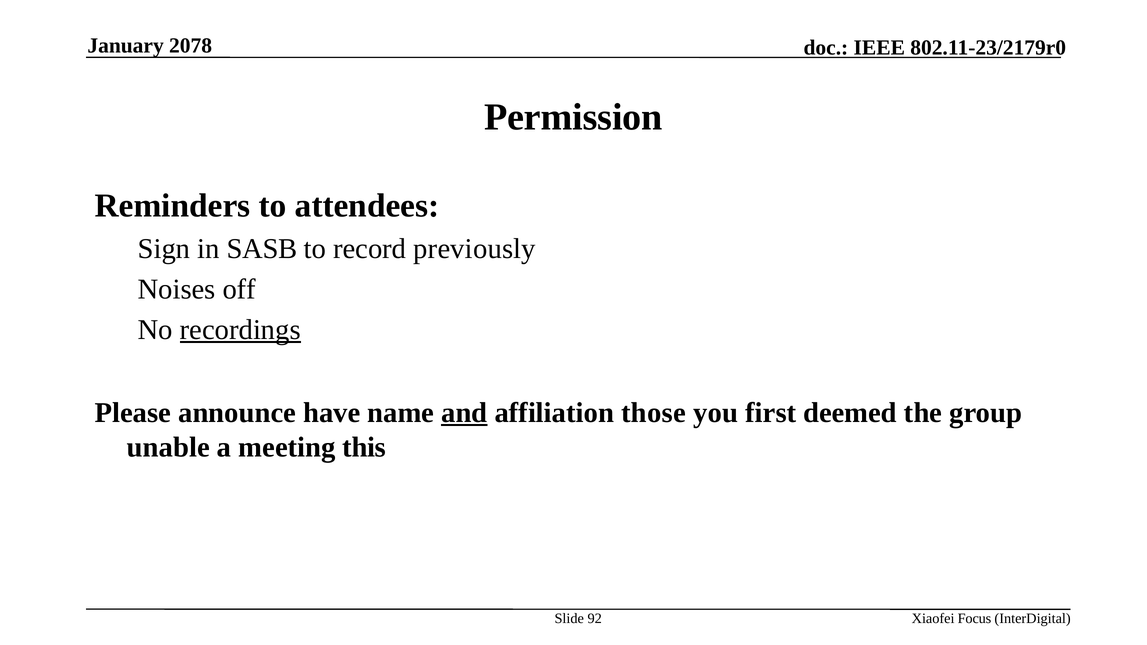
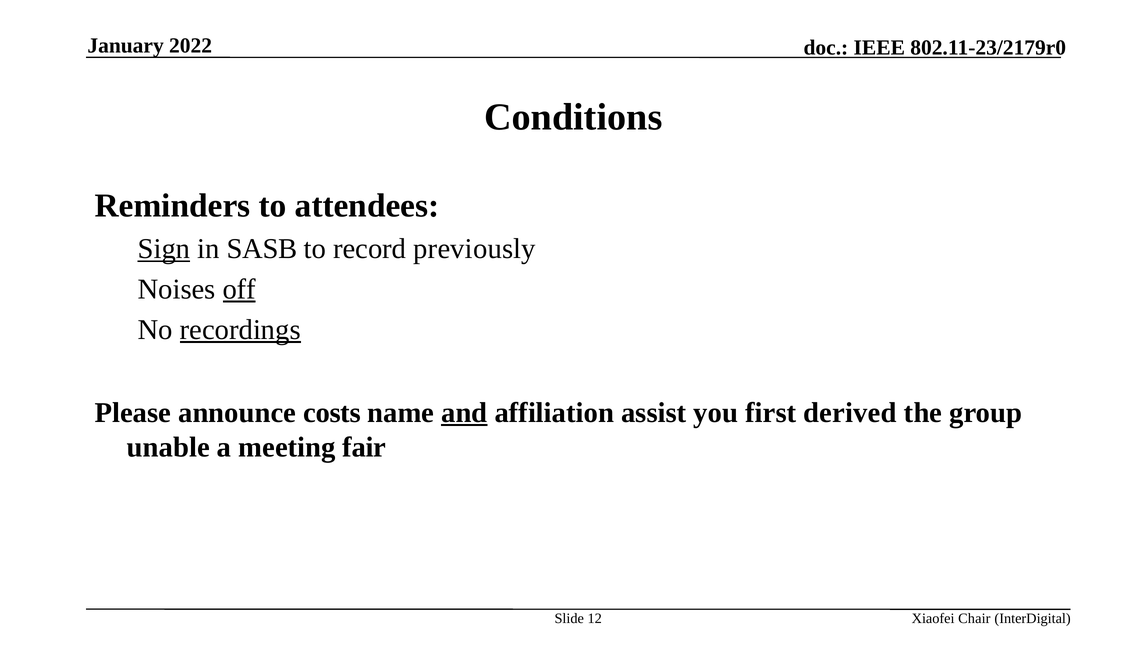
2078: 2078 -> 2022 (191, 46)
Permission: Permission -> Conditions (573, 117)
Sign underline: none -> present (164, 249)
off underline: none -> present (239, 289)
have: have -> costs (332, 413)
those: those -> assist (654, 413)
deemed: deemed -> derived (850, 413)
this: this -> fair (364, 447)
Focus: Focus -> Chair (974, 619)
92: 92 -> 12 (595, 619)
